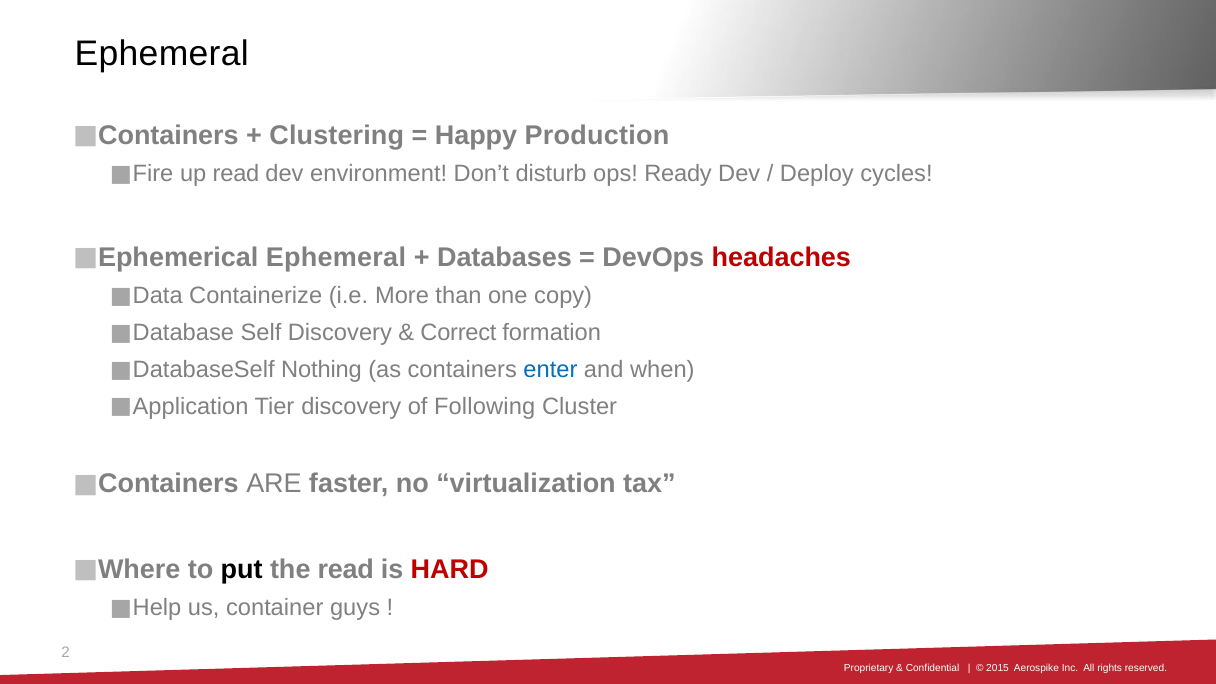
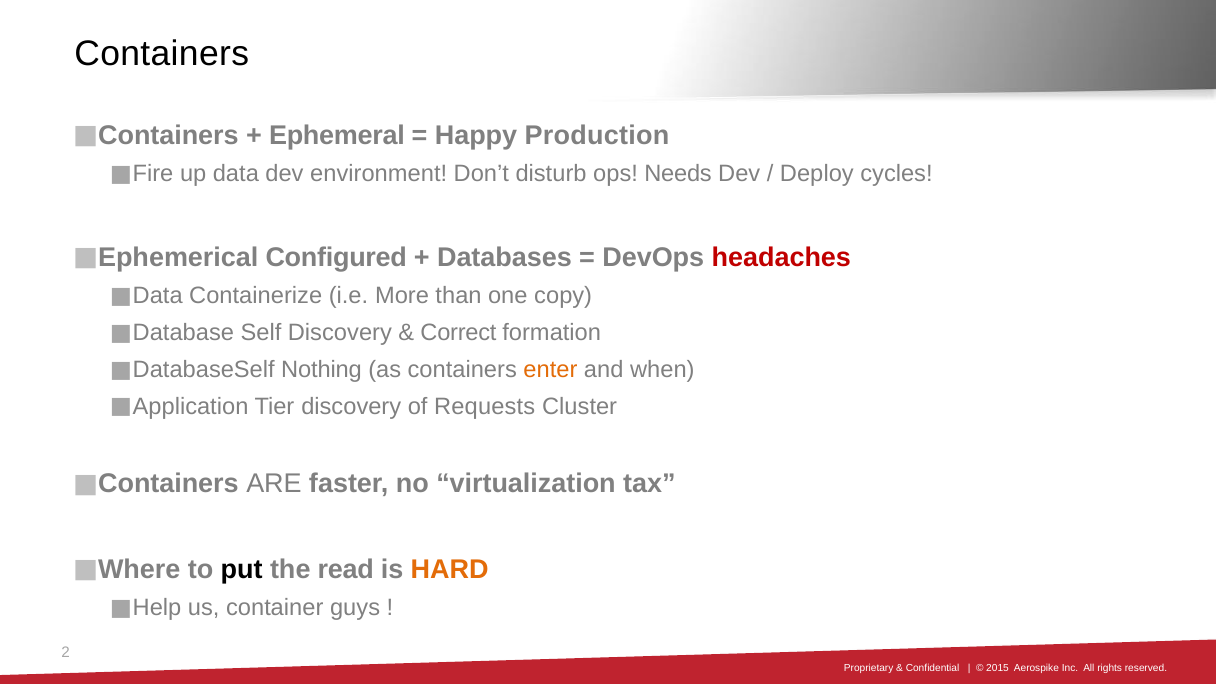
Ephemeral: Ephemeral -> Containers (162, 54)
Clustering: Clustering -> Ephemeral (337, 136)
up read: read -> data (236, 174)
Ready: Ready -> Needs (678, 174)
Ephemeral: Ephemeral -> Configured (336, 257)
enter colour: blue -> orange (550, 370)
Following: Following -> Requests (485, 406)
HARD colour: red -> orange (450, 569)
